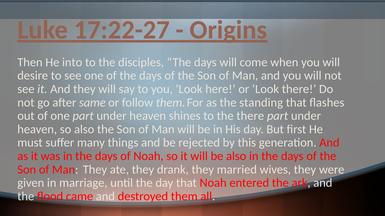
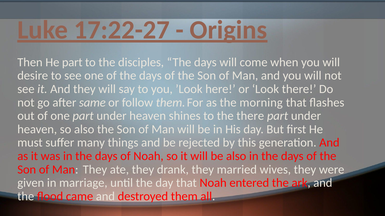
He into: into -> part (72, 62)
standing: standing -> morning (261, 103)
